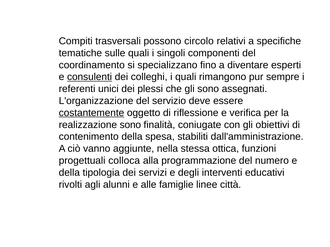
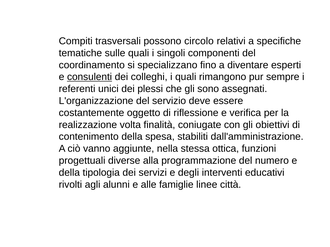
costantemente underline: present -> none (91, 113)
realizzazione sono: sono -> volta (130, 125)
colloca: colloca -> diverse (124, 161)
